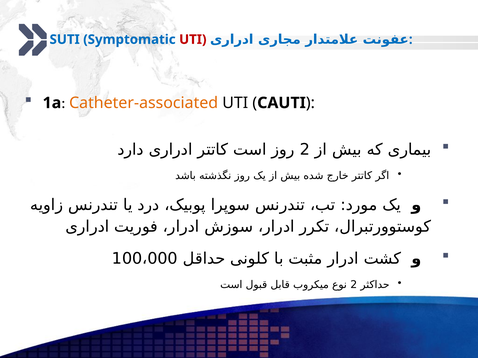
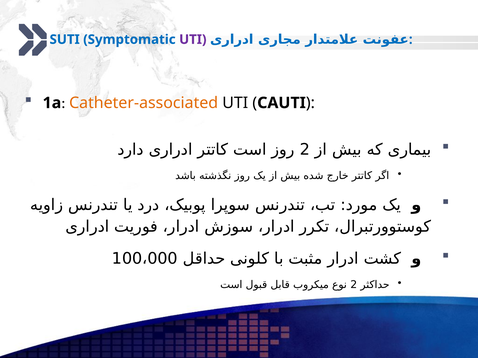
UTI colour: red -> purple (193, 40)
